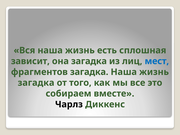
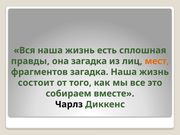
зависит: зависит -> правды (30, 61)
мест colour: blue -> orange (157, 61)
загадка: загадка -> состоит (36, 83)
